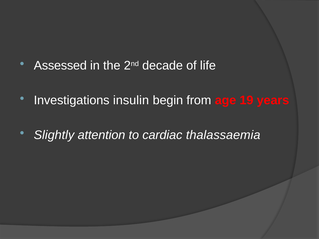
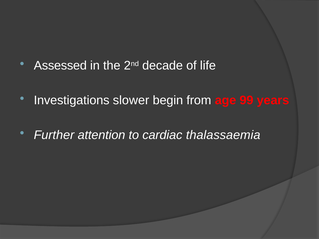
insulin: insulin -> slower (131, 100)
19: 19 -> 99 (246, 100)
Slightly: Slightly -> Further (54, 135)
